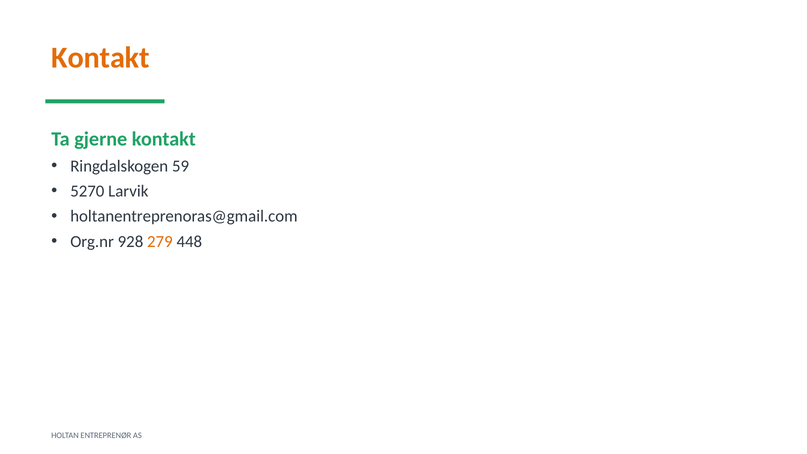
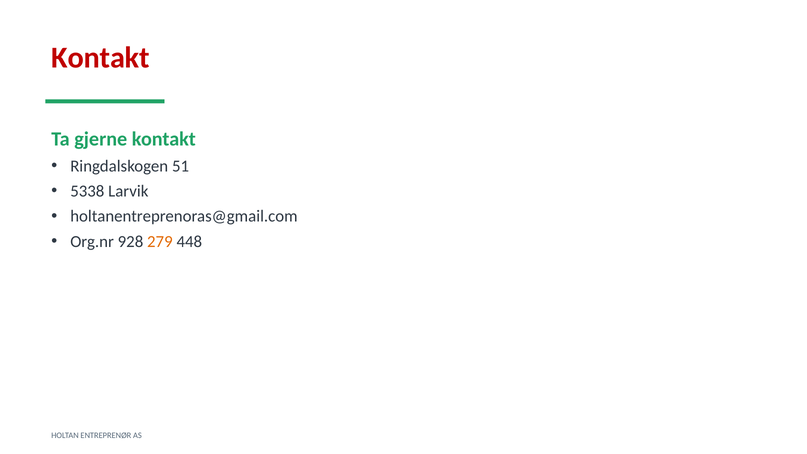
Kontakt colour: orange -> red (101, 58)
59: 59 -> 51 (181, 166)
5270: 5270 -> 5338 (87, 191)
